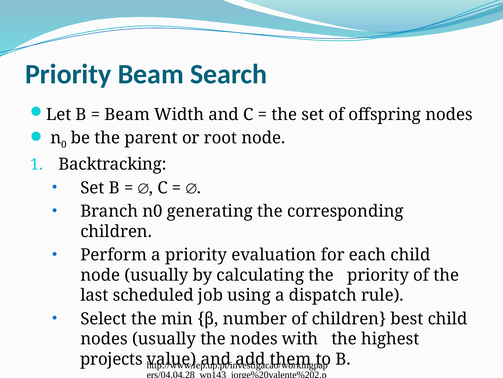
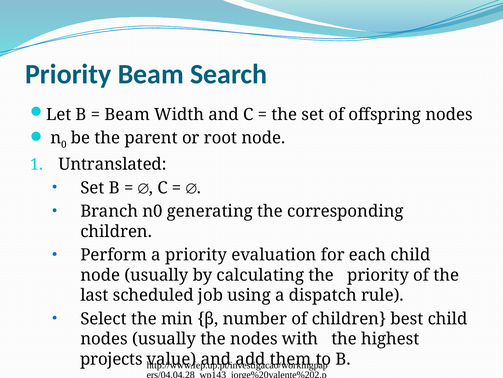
Backtracking: Backtracking -> Untranslated (113, 164)
